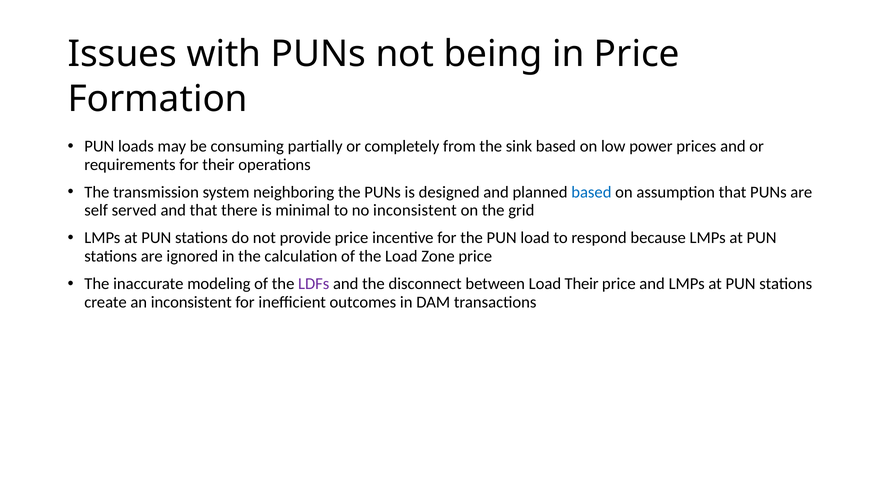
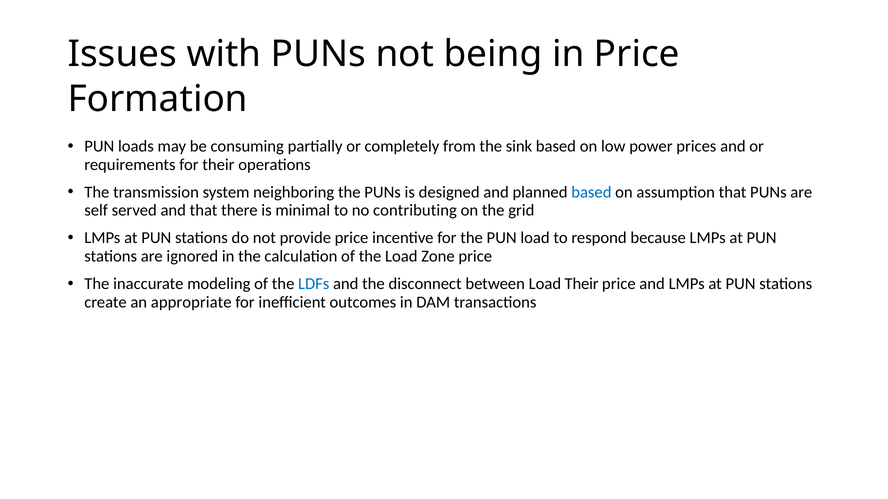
no inconsistent: inconsistent -> contributing (415, 211)
LDFs colour: purple -> blue (314, 284)
an inconsistent: inconsistent -> appropriate (191, 302)
